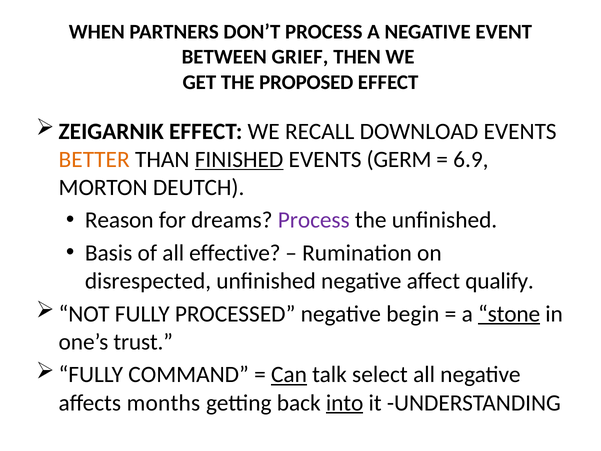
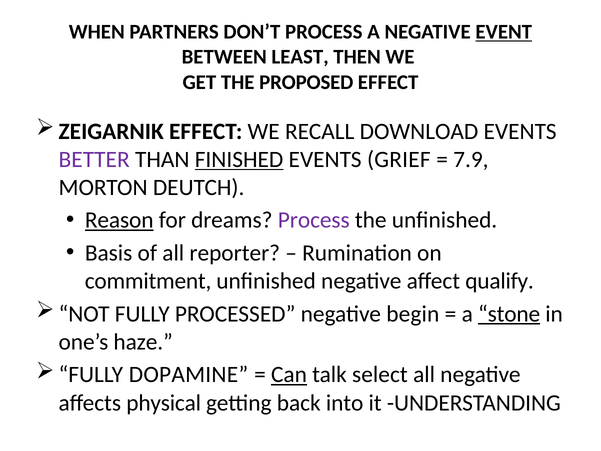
EVENT underline: none -> present (504, 32)
GRIEF: GRIEF -> LEAST (300, 57)
BETTER colour: orange -> purple (94, 159)
GERM: GERM -> GRIEF (399, 159)
6.9: 6.9 -> 7.9 (471, 159)
Reason underline: none -> present (119, 220)
effective: effective -> reporter (235, 253)
disrespected: disrespected -> commitment (148, 281)
trust: trust -> haze (143, 342)
COMMAND: COMMAND -> DOPAMINE (188, 375)
months: months -> physical (164, 403)
into underline: present -> none (345, 403)
